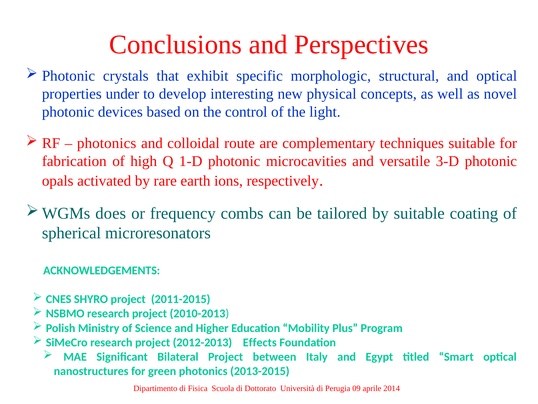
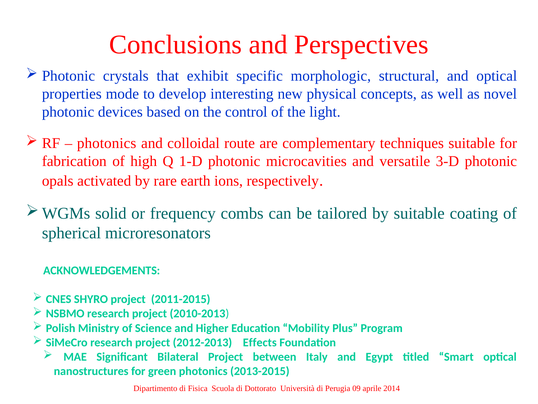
under: under -> mode (122, 94)
does: does -> solid (111, 213)
